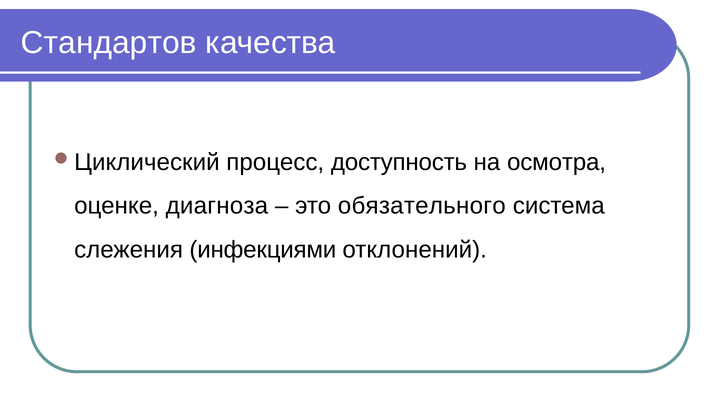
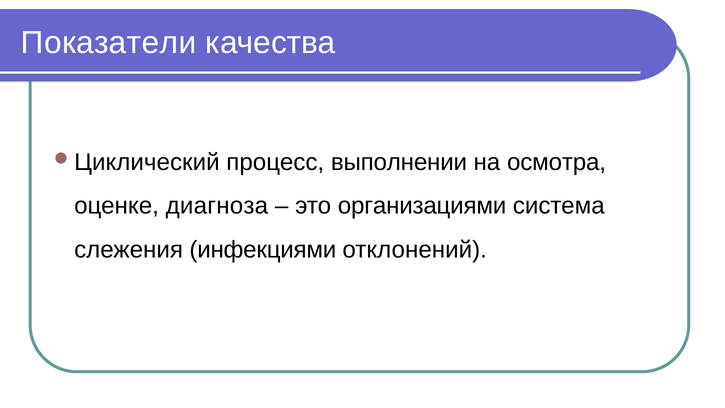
Стандартов: Стандартов -> Показатели (109, 43)
доступность: доступность -> выполнении (399, 162)
обязательного: обязательного -> организациями (422, 206)
